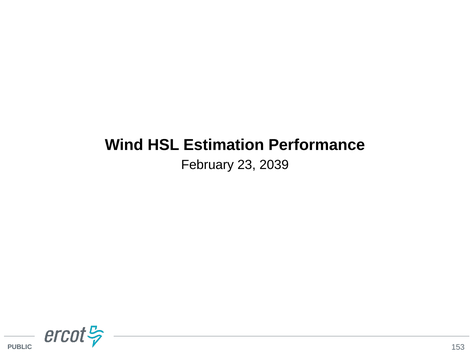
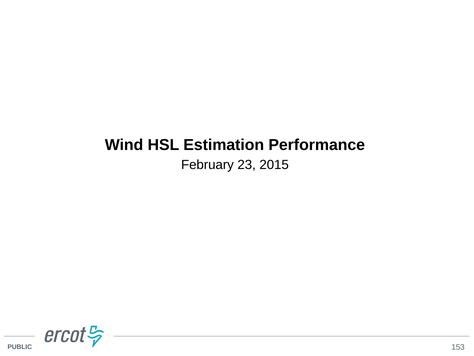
2039: 2039 -> 2015 (274, 165)
